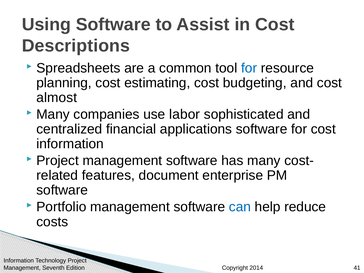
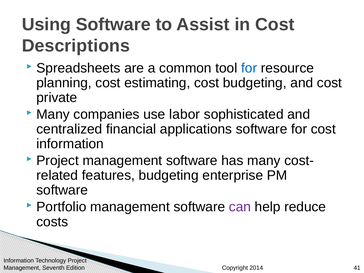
almost: almost -> private (57, 98)
features document: document -> budgeting (169, 175)
can colour: blue -> purple (240, 207)
